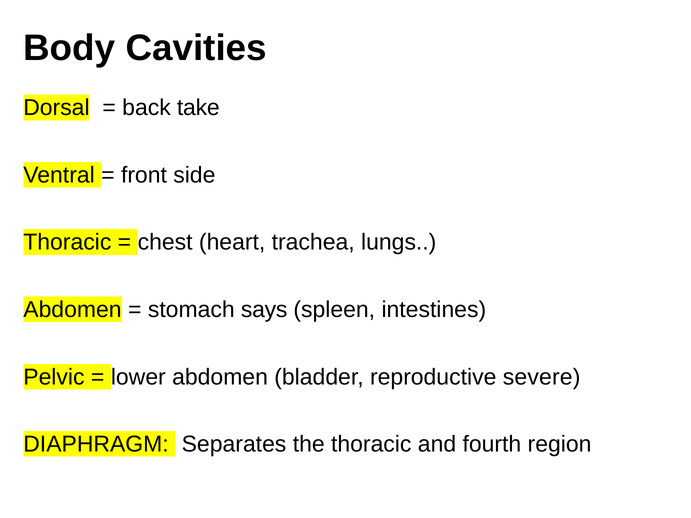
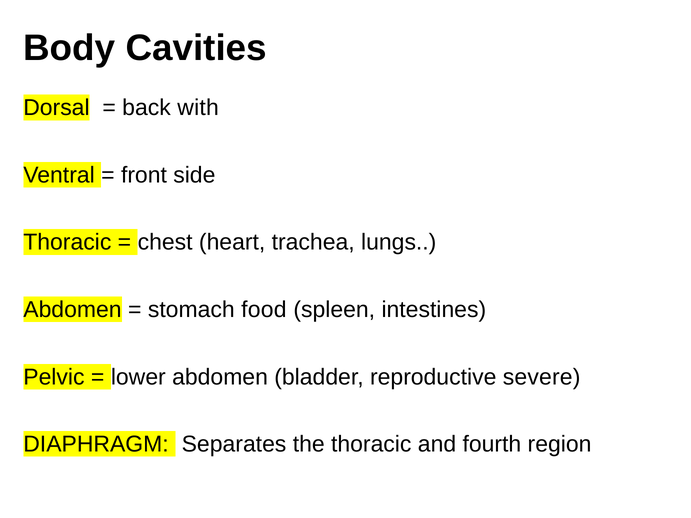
take: take -> with (198, 108)
says: says -> food (264, 310)
